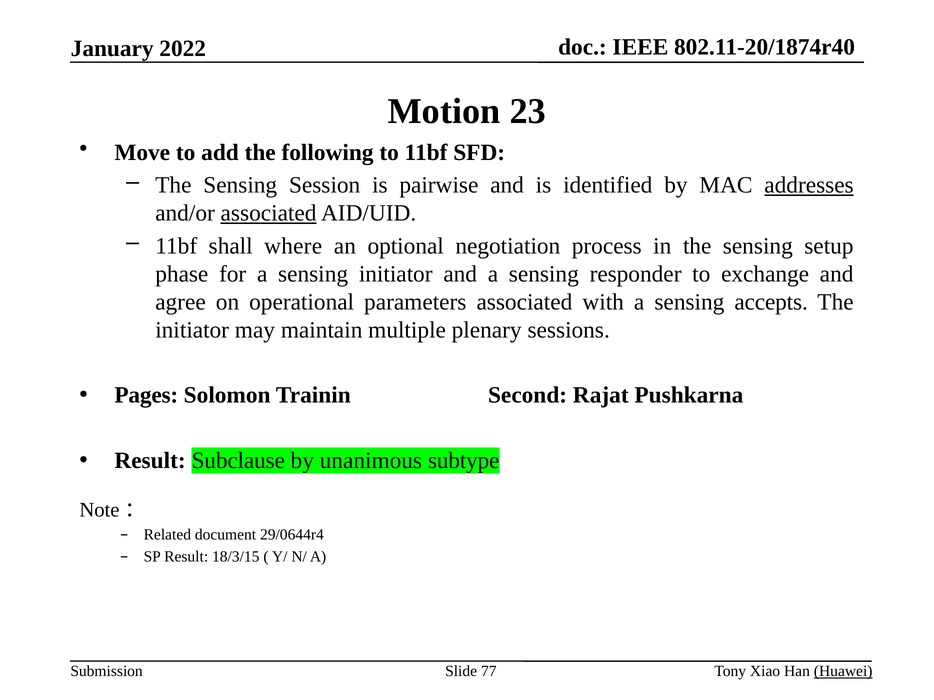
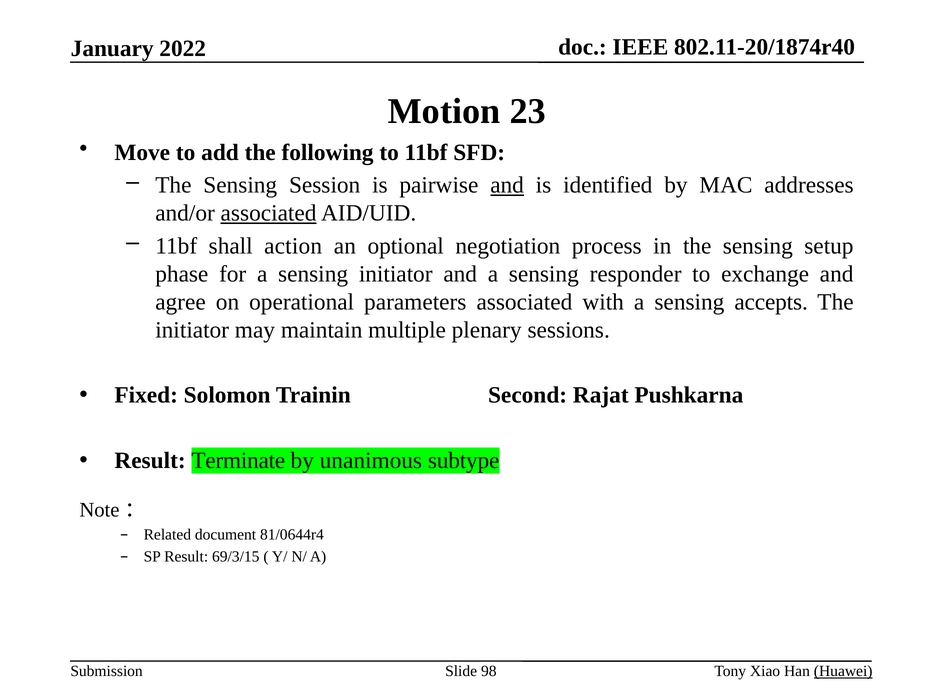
and underline: none -> present (507, 185)
addresses underline: present -> none (809, 185)
where: where -> action (293, 246)
Pages: Pages -> Fixed (146, 396)
Subclause: Subclause -> Terminate (238, 461)
29/0644r4: 29/0644r4 -> 81/0644r4 (292, 535)
18/3/15: 18/3/15 -> 69/3/15 (236, 557)
77: 77 -> 98 (489, 672)
